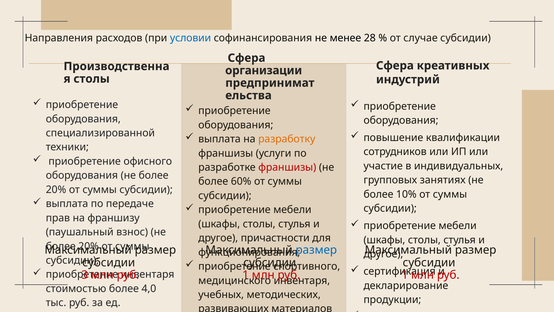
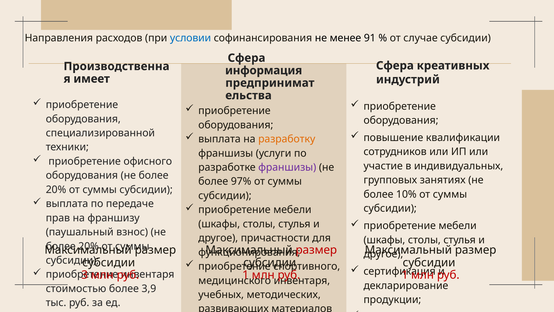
28: 28 -> 91 (370, 38)
организации: организации -> информация (264, 70)
столы: столы -> имеет (92, 79)
франшизы colour: red -> purple (287, 167)
60%: 60% -> 97% (241, 181)
размер colour: blue -> red (316, 250)
4,0: 4,0 -> 3,9 (149, 288)
